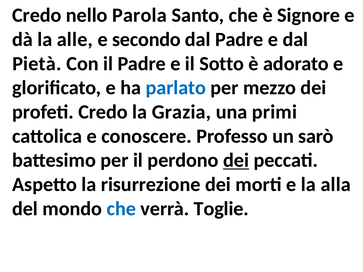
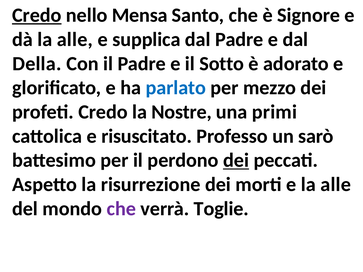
Credo underline: none -> present (37, 15)
Parola: Parola -> Mensa (140, 15)
secondo: secondo -> supplica (146, 39)
Pietà: Pietà -> Della (37, 64)
Grazia: Grazia -> Nostre (182, 112)
conoscere: conoscere -> risuscitato (147, 136)
e la alla: alla -> alle (336, 185)
che colour: blue -> purple (121, 209)
